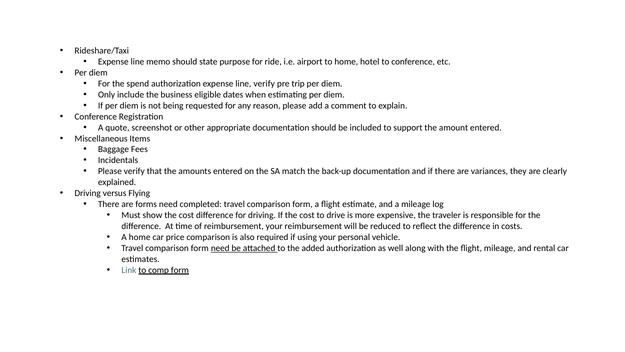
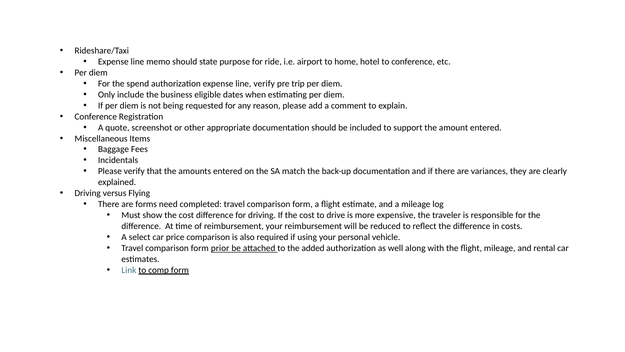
A home: home -> select (140, 237)
form need: need -> prior (220, 248)
